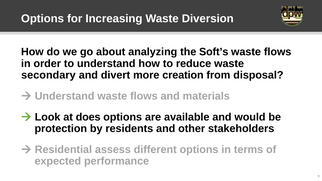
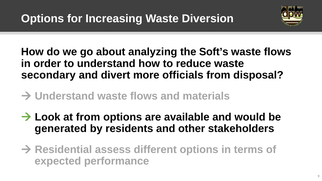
creation: creation -> officials (183, 75)
at does: does -> from (88, 117)
protection: protection -> generated (61, 129)
